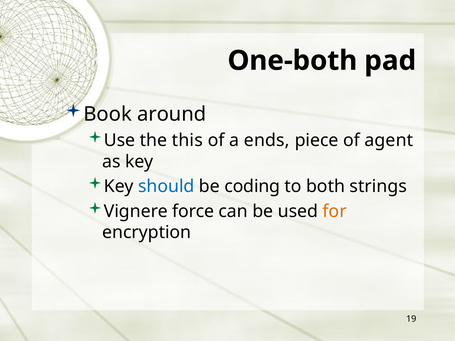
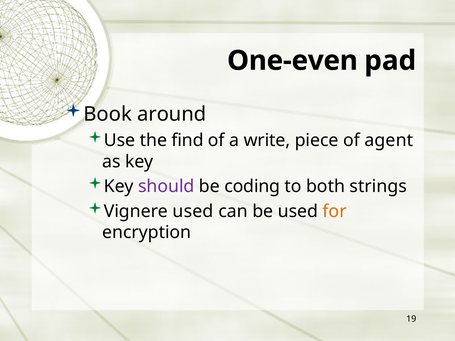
One-both: One-both -> One-even (292, 61)
this: this -> find (188, 141)
ends: ends -> write (267, 141)
should colour: blue -> purple (166, 187)
Vignere force: force -> used (193, 211)
